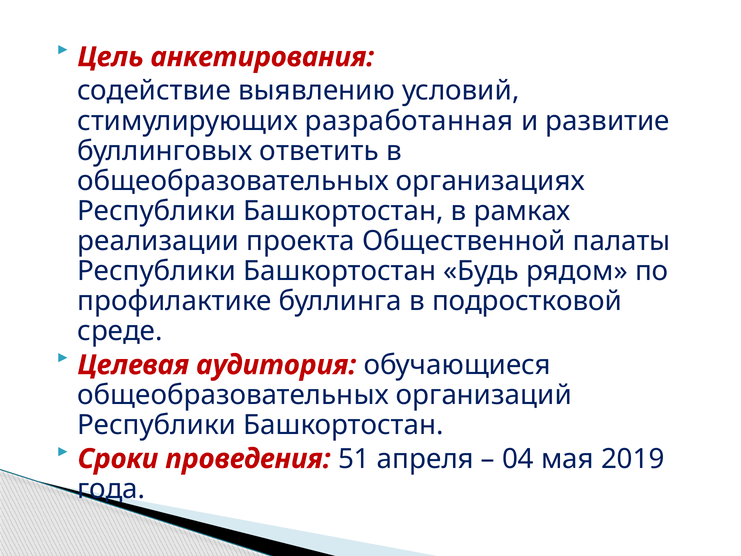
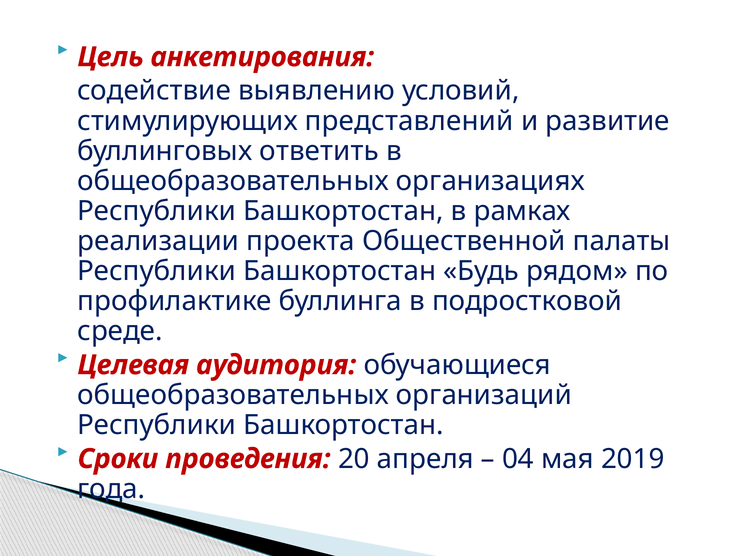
разработанная: разработанная -> представлений (409, 121)
51: 51 -> 20 (354, 459)
